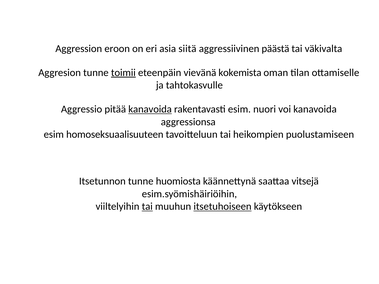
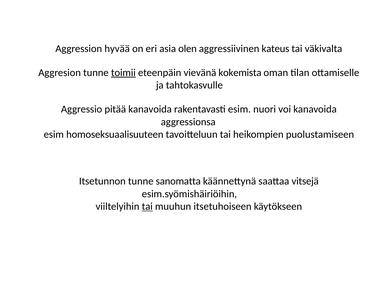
eroon: eroon -> hyvää (117, 49)
siitä: siitä -> olen (188, 49)
päästä: päästä -> kateus (275, 49)
kanavoida underline: present -> none (150, 109)
huomiosta: huomiosta -> sanomatta (178, 181)
itsetuhoiseen underline: present -> none (223, 207)
